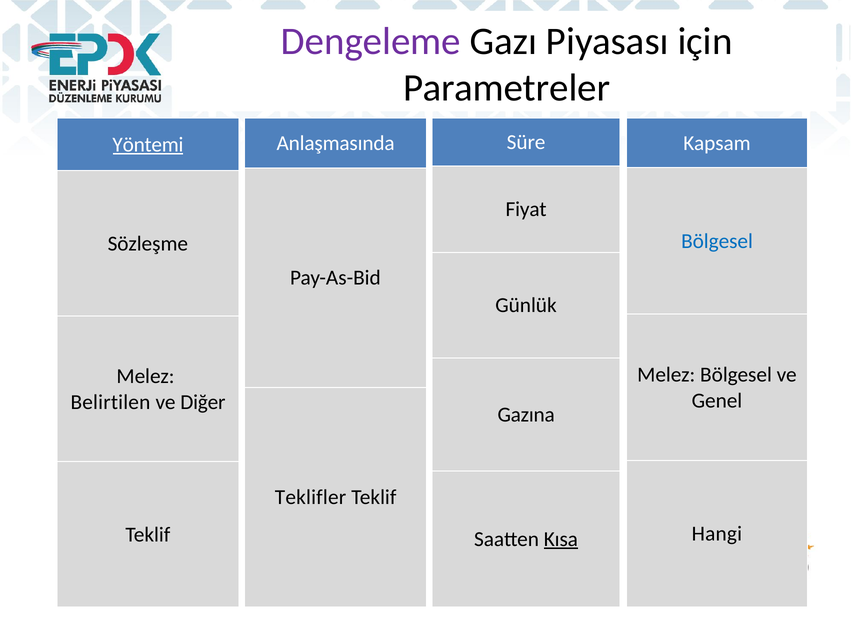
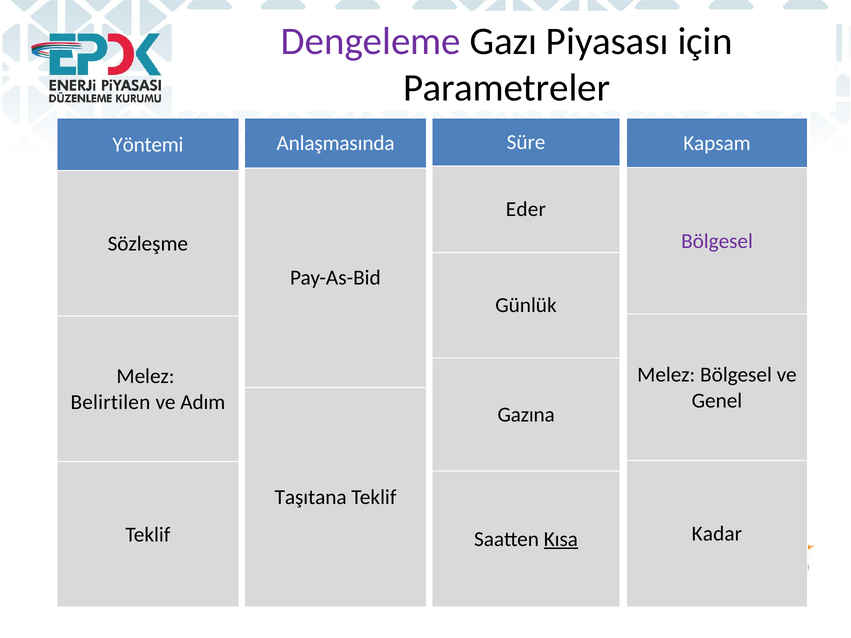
Yöntemi underline: present -> none (148, 145)
Fiyat: Fiyat -> Eder (526, 209)
Bölgesel colour: blue -> purple (717, 241)
Diğer: Diğer -> Adım (203, 402)
Teklifler: Teklifler -> Taşıtana (311, 498)
Hangi: Hangi -> Kadar (717, 534)
